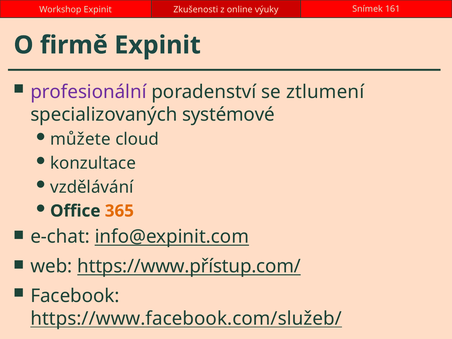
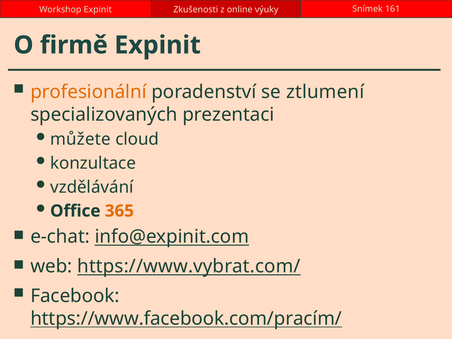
profesionální colour: purple -> orange (88, 92)
systémové: systémové -> prezentaci (228, 114)
https://www.přístup.com/: https://www.přístup.com/ -> https://www.vybrat.com/ (189, 266)
https://www.facebook.com/služeb/: https://www.facebook.com/služeb/ -> https://www.facebook.com/pracím/ (186, 318)
